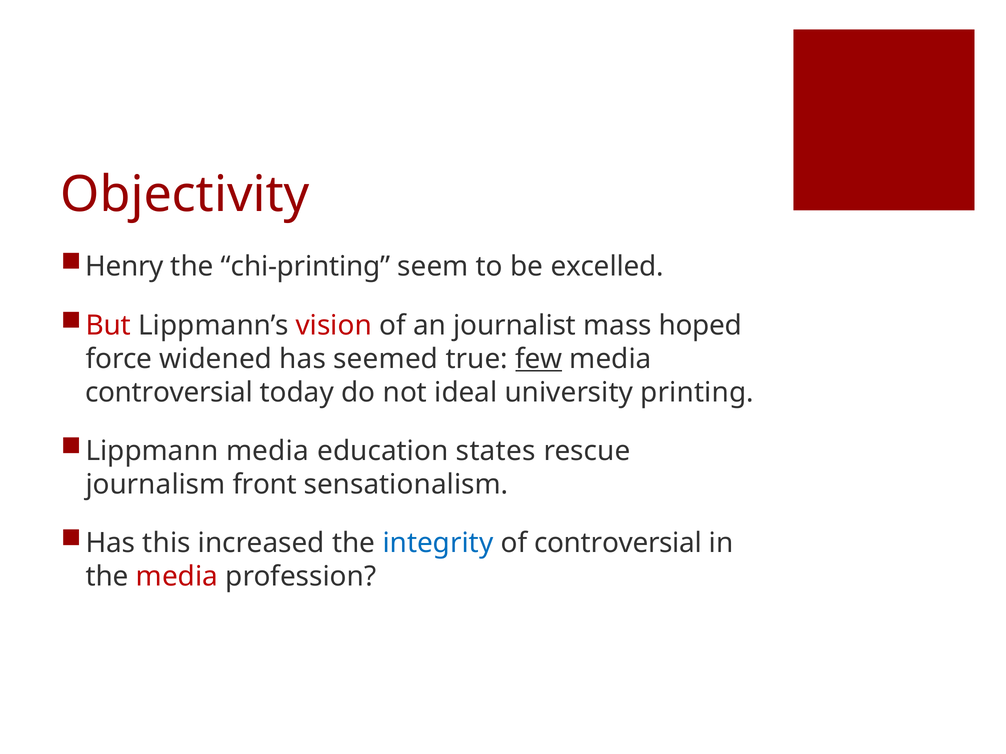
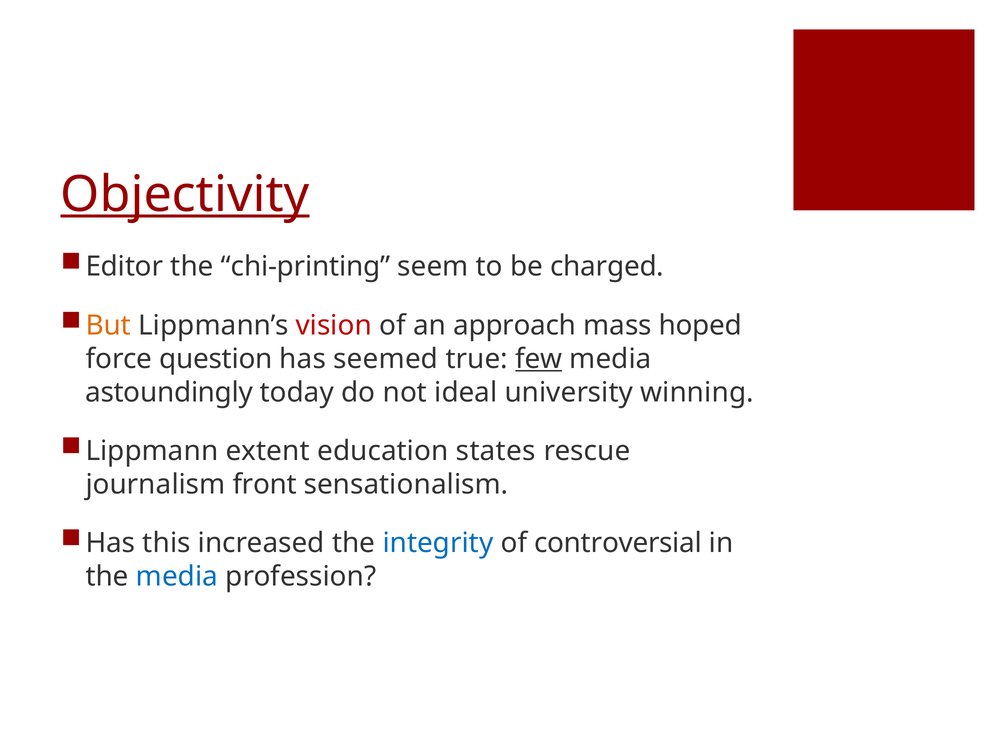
Objectivity underline: none -> present (185, 195)
Henry: Henry -> Editor (124, 267)
excelled: excelled -> charged (607, 267)
But colour: red -> orange (108, 326)
journalist: journalist -> approach (515, 326)
widened: widened -> question (216, 359)
controversial: controversial -> astoundingly (169, 393)
printing: printing -> winning (697, 393)
Lippmann media: media -> extent (268, 451)
media colour: red -> blue (177, 577)
